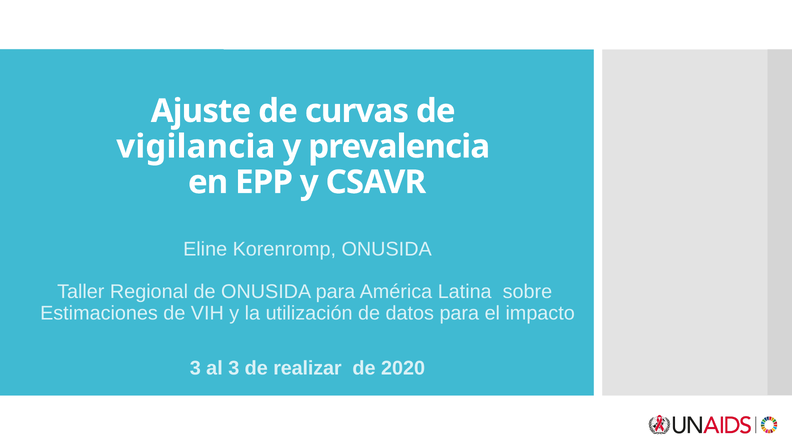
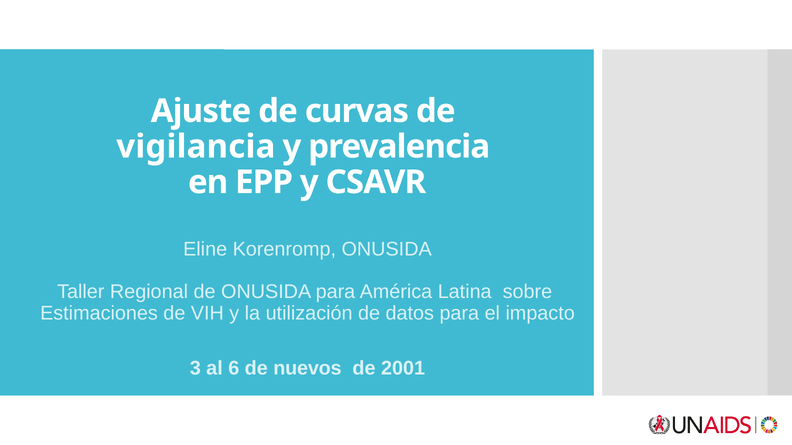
al 3: 3 -> 6 (234, 369)
realizar: realizar -> nuevos (307, 369)
2020: 2020 -> 2001 (403, 369)
